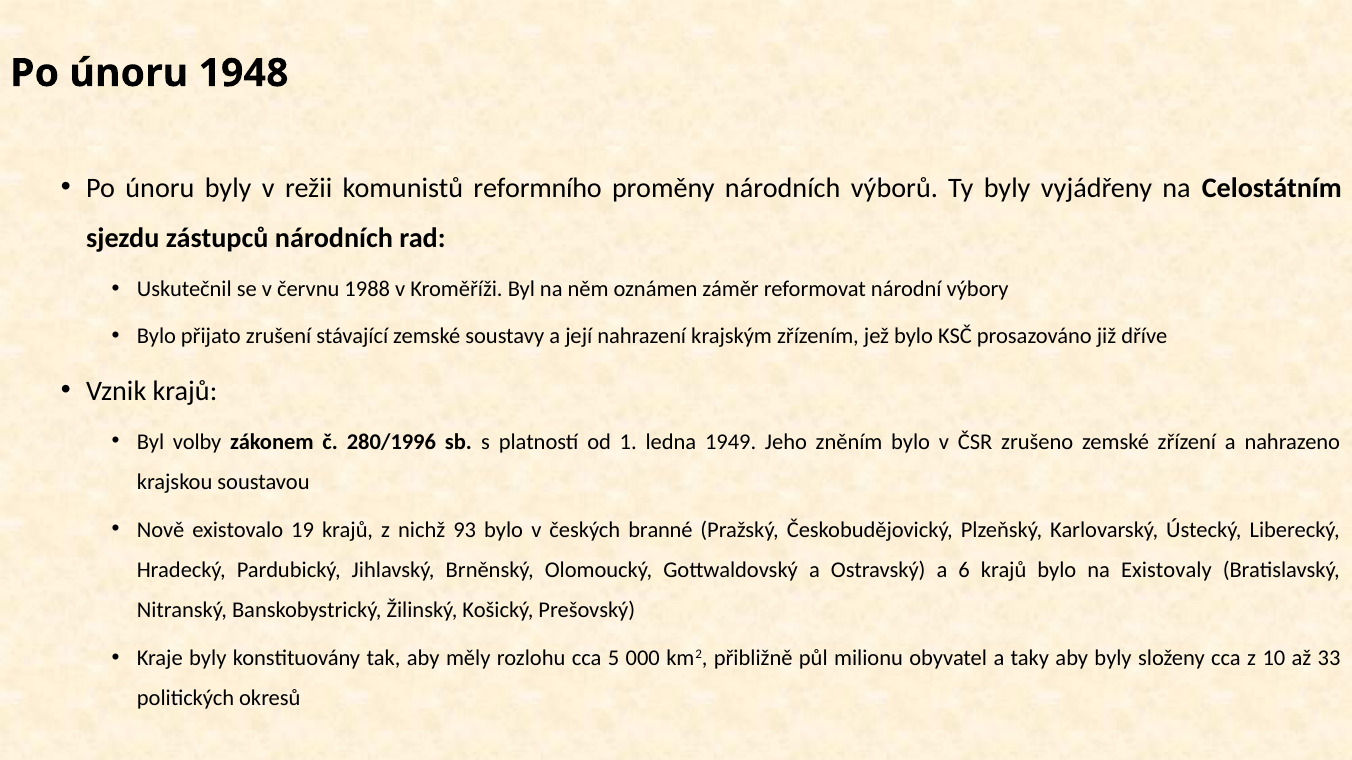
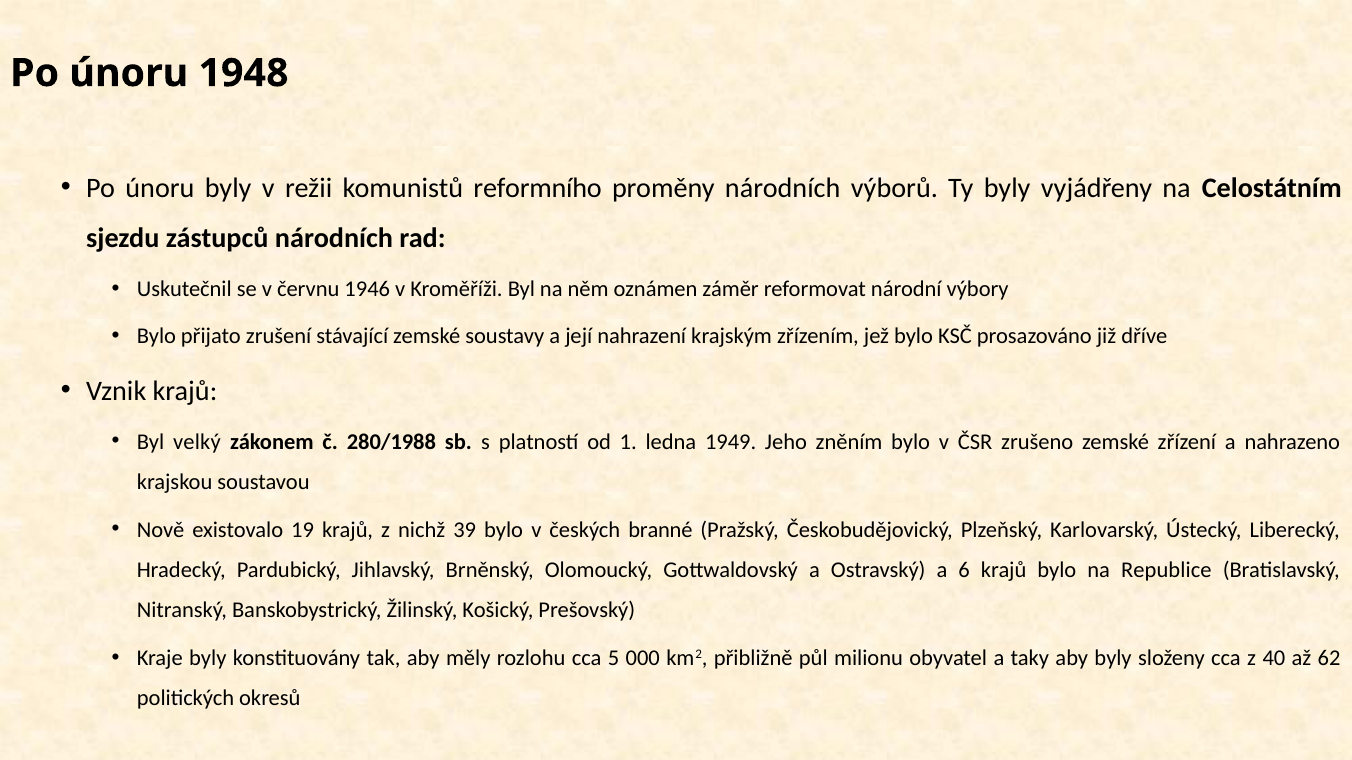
1988: 1988 -> 1946 (367, 289)
volby: volby -> velký (197, 442)
280/1996: 280/1996 -> 280/1988 (391, 442)
93: 93 -> 39 (465, 530)
Existovaly: Existovaly -> Republice (1166, 570)
10: 10 -> 40 (1274, 658)
33: 33 -> 62 (1329, 658)
